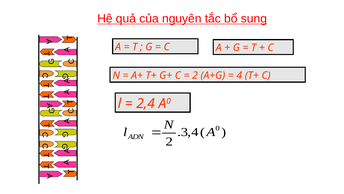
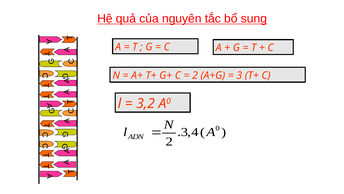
4: 4 -> 3 (239, 75)
2,4: 2,4 -> 3,2 (146, 103)
